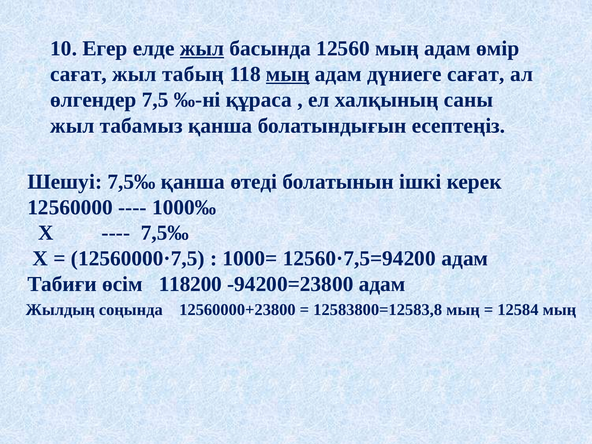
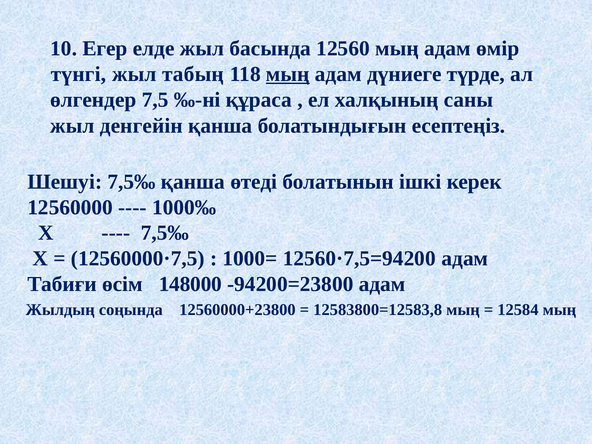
жыл underline: present -> none (202, 49)
сағат: сағат -> түнгі (79, 74)
дүниеге сағат: сағат -> түрде (476, 74)
табамыз: табамыз -> денгейін (141, 126)
118200: 118200 -> 148000 (190, 284)
